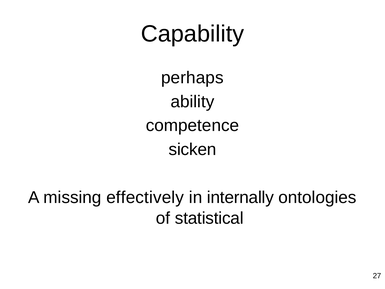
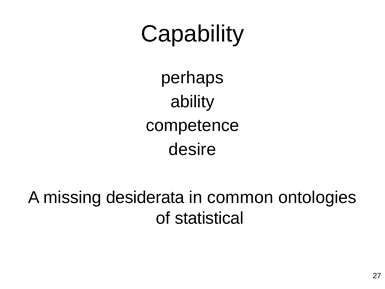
sicken: sicken -> desire (192, 149)
effectively: effectively -> desiderata (145, 197)
internally: internally -> common (240, 197)
